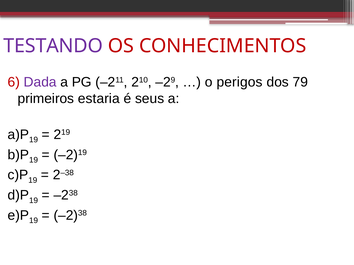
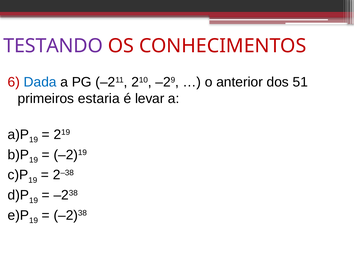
Dada colour: purple -> blue (40, 82)
perigos: perigos -> anterior (240, 82)
79: 79 -> 51 (300, 82)
seus: seus -> levar (150, 99)
